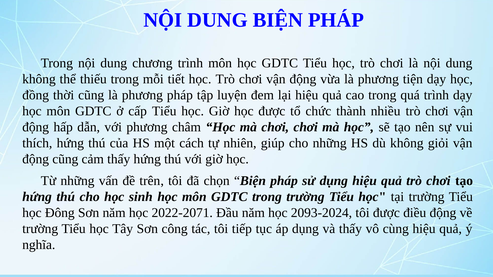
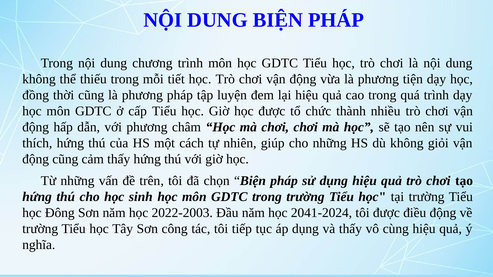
2022-2071: 2022-2071 -> 2022-2003 (182, 213)
2093-2024: 2093-2024 -> 2041-2024 (321, 213)
